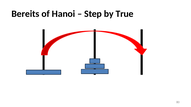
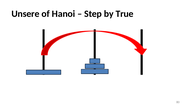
Bereits: Bereits -> Unsere (25, 14)
